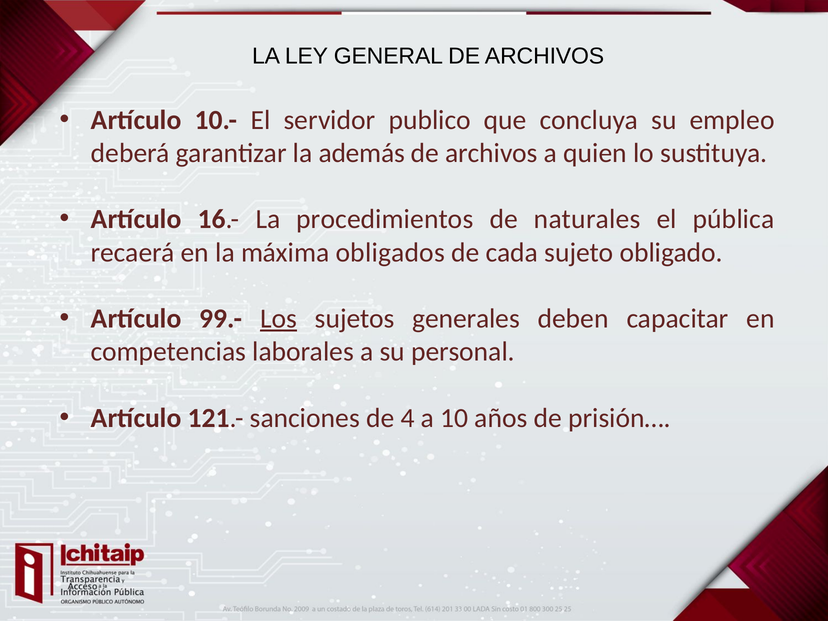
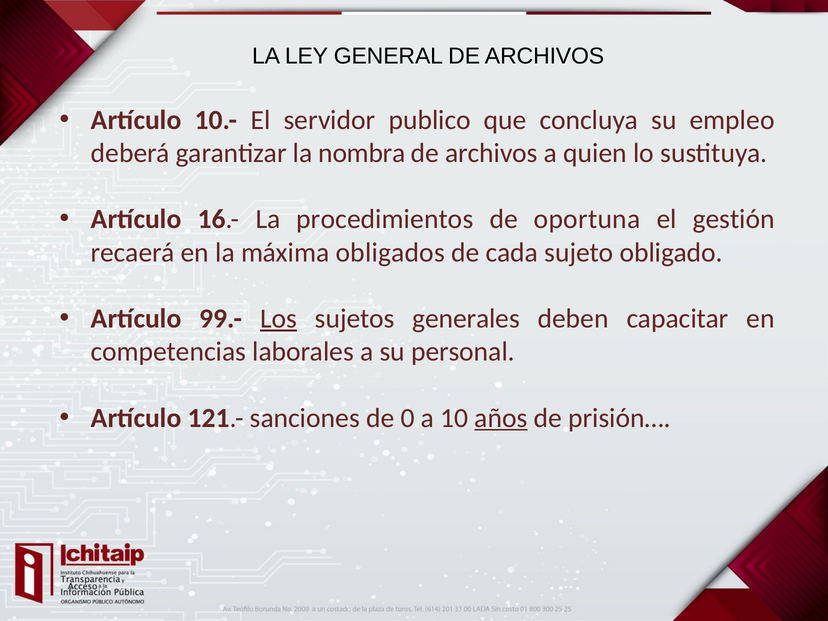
además: además -> nombra (362, 153)
naturales: naturales -> oportuna (587, 219)
pública: pública -> gestión (734, 219)
4: 4 -> 0 (408, 418)
años underline: none -> present (501, 418)
